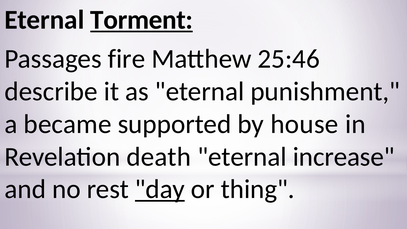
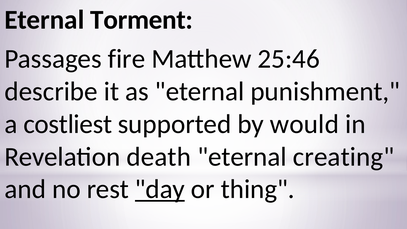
Torment underline: present -> none (142, 20)
became: became -> costliest (68, 124)
house: house -> would (304, 124)
increase: increase -> creating (344, 157)
